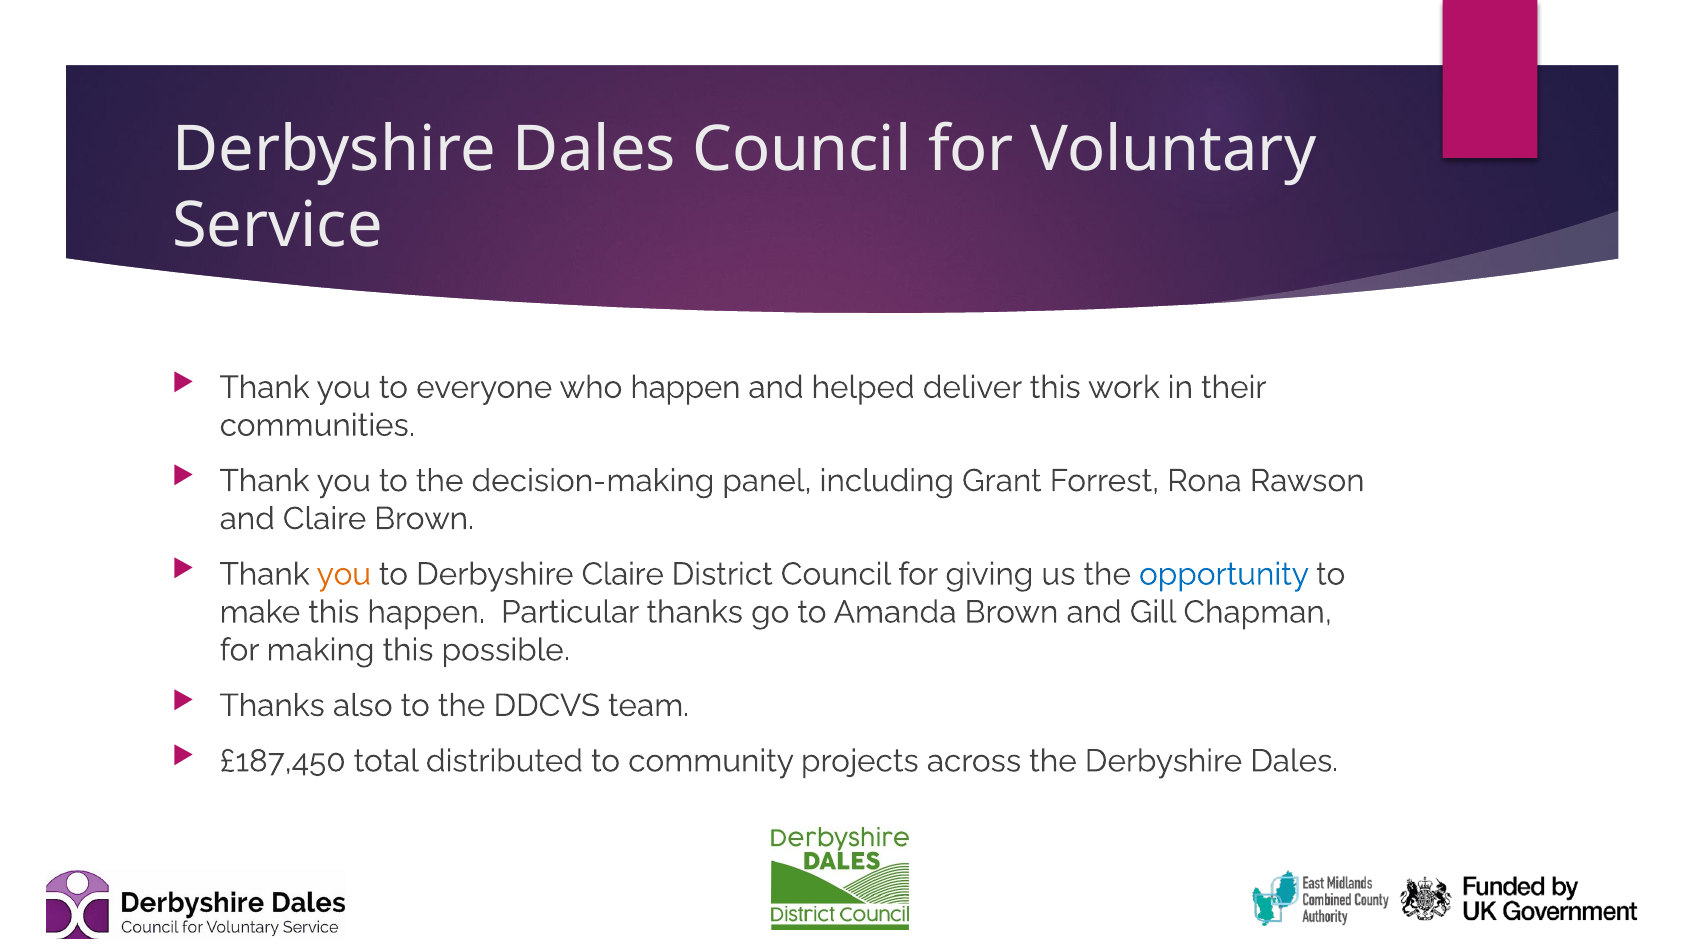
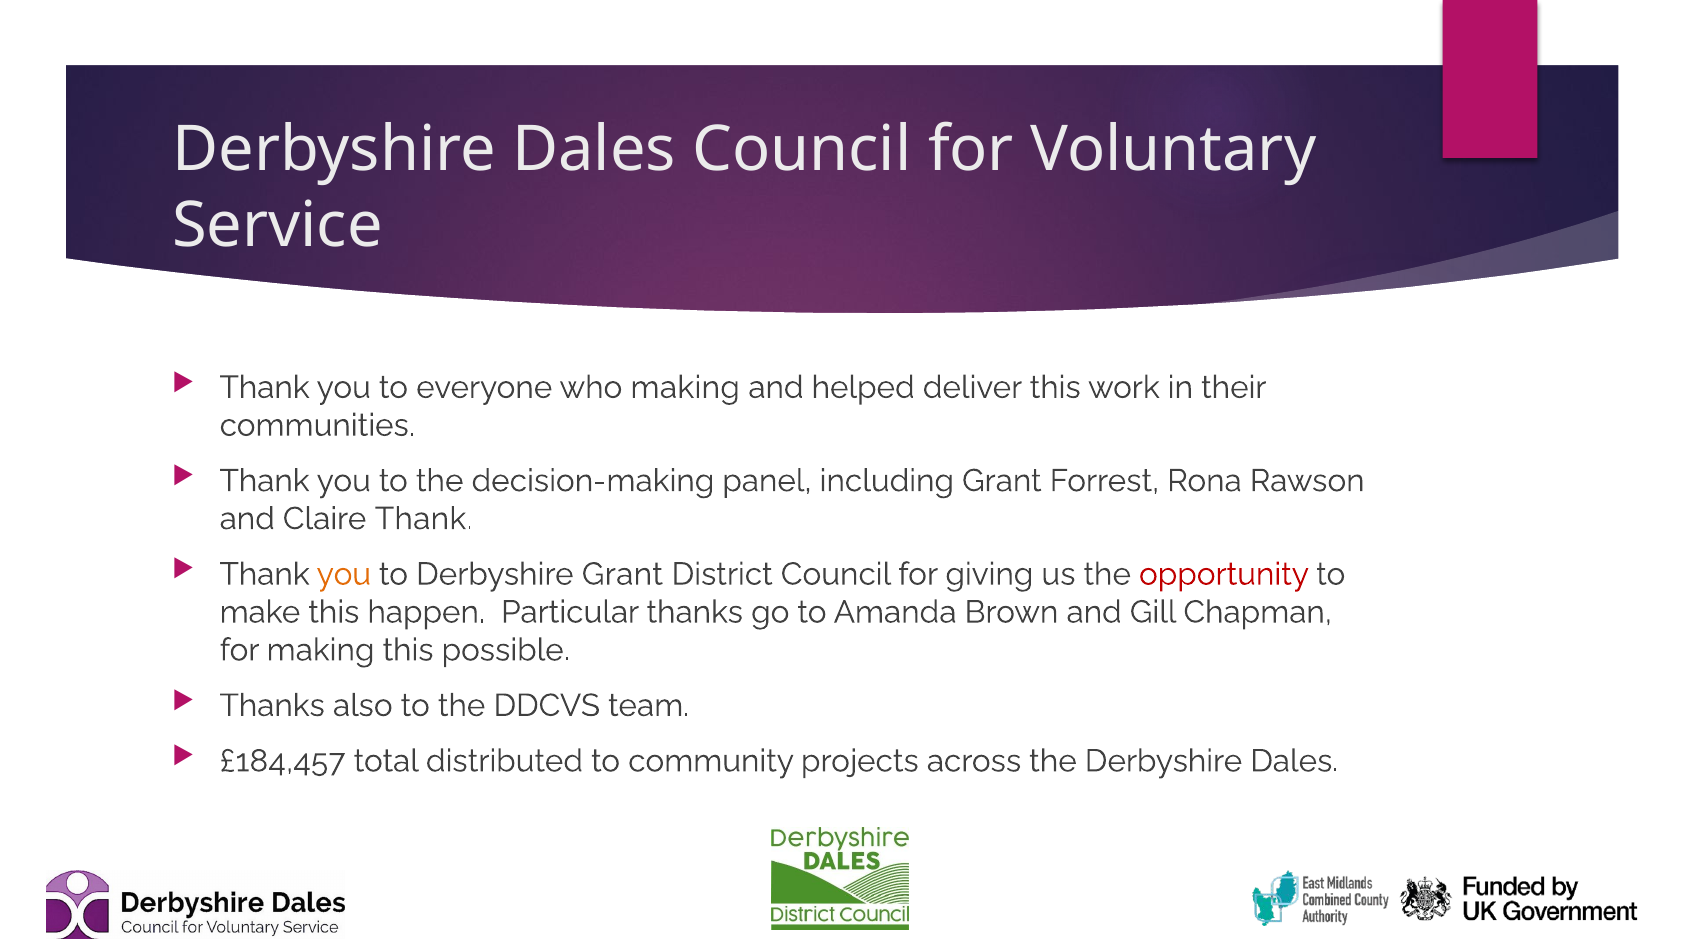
who happen: happen -> making (685, 387)
Claire Brown: Brown -> Thank (424, 519)
Derbyshire Claire: Claire -> Grant (622, 574)
opportunity colour: blue -> red (1224, 574)
£187,450: £187,450 -> £184,457 (283, 761)
